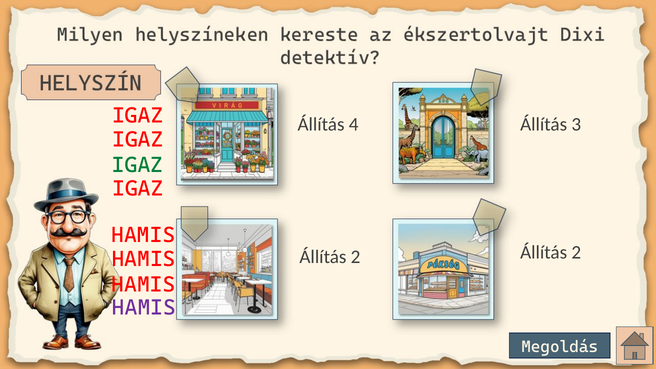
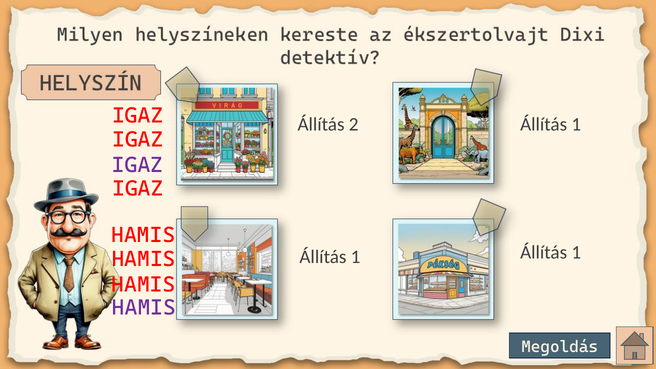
4: 4 -> 2 (354, 124)
3: 3 -> 1 (576, 124)
IGAZ colour: green -> purple (138, 165)
2: 2 -> 1 (356, 257)
2: 2 -> 1 (576, 252)
